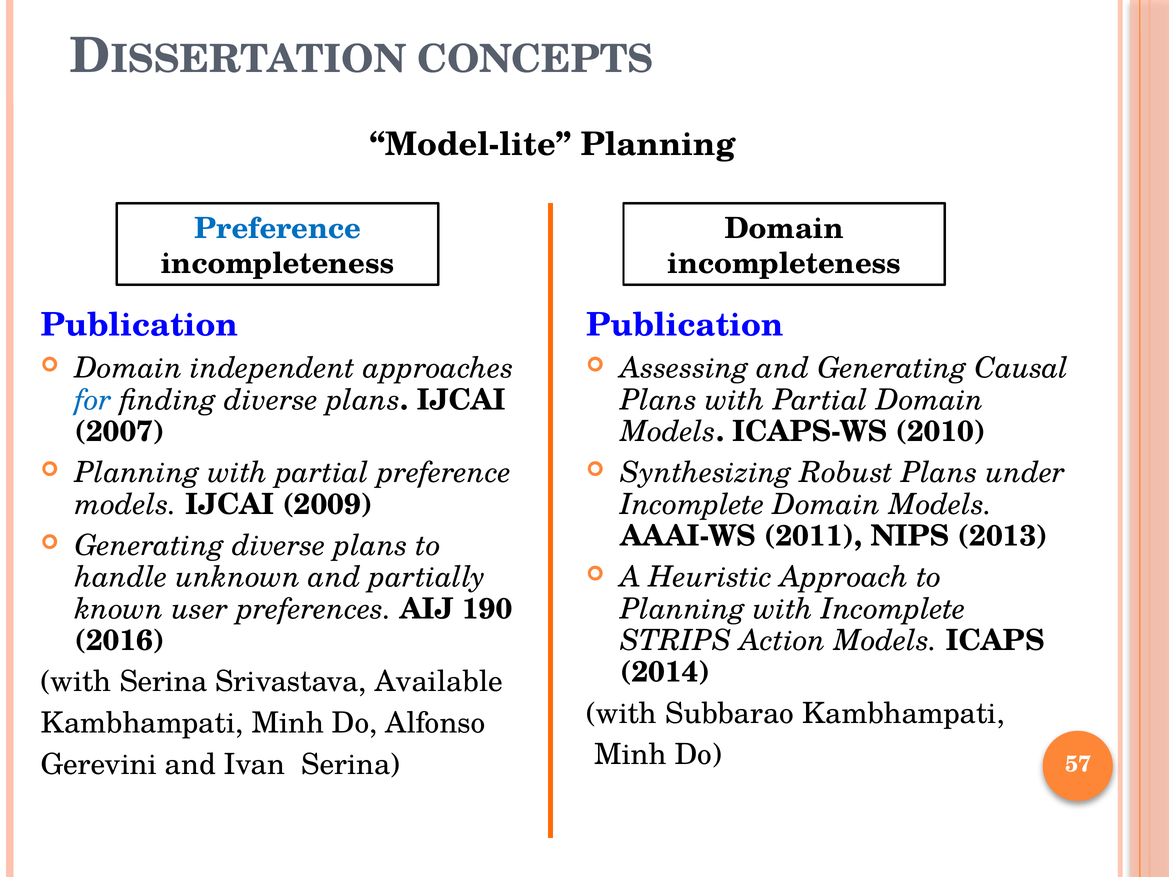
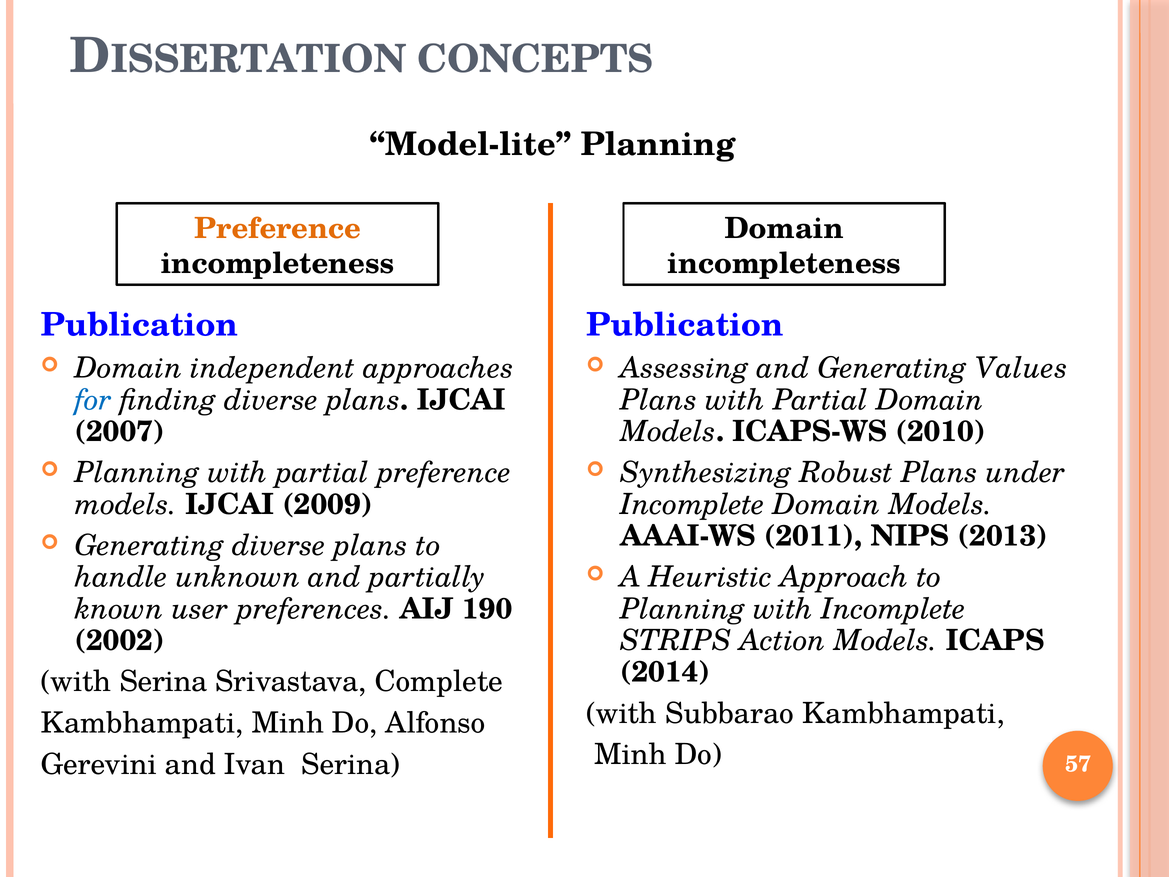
Preference colour: blue -> orange (278, 228)
Causal: Causal -> Values (1021, 368)
2016: 2016 -> 2002 (120, 640)
Available: Available -> Complete (439, 682)
